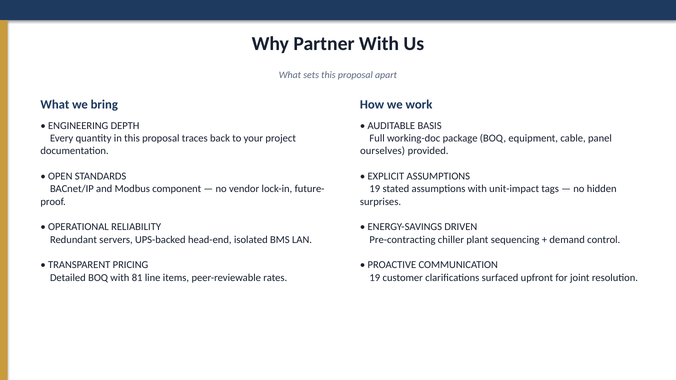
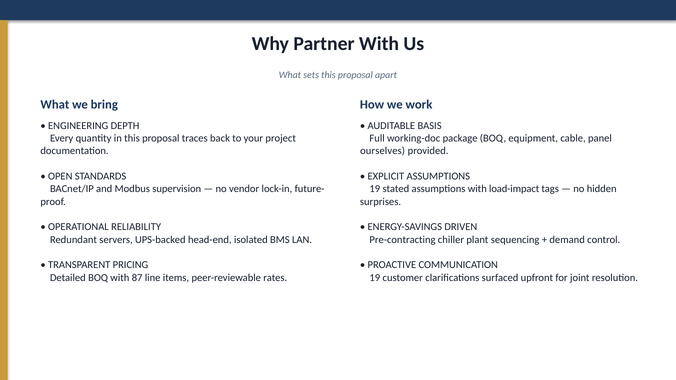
component: component -> supervision (177, 189)
unit-impact: unit-impact -> load-impact (514, 189)
81: 81 -> 87 (137, 278)
